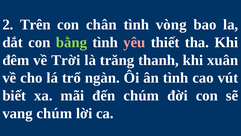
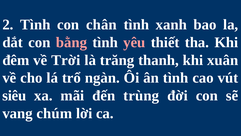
2 Trên: Trên -> Tình (35, 25)
vòng: vòng -> xanh (171, 25)
bằng colour: light green -> pink (71, 42)
biết: biết -> siêu (14, 95)
đến chúm: chúm -> trùng (141, 95)
